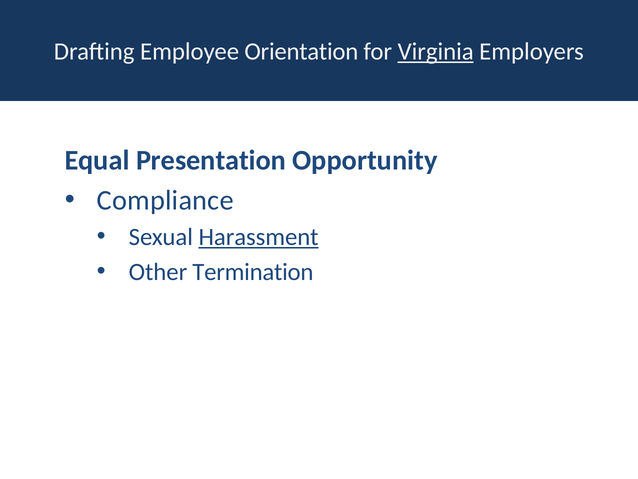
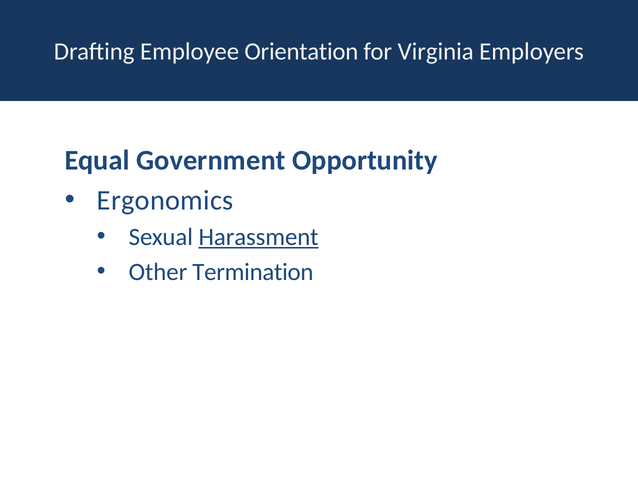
Virginia underline: present -> none (436, 51)
Presentation: Presentation -> Government (211, 160)
Compliance: Compliance -> Ergonomics (165, 200)
